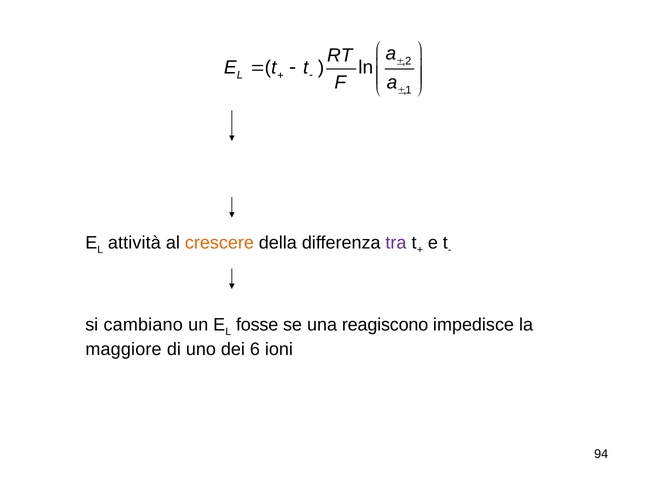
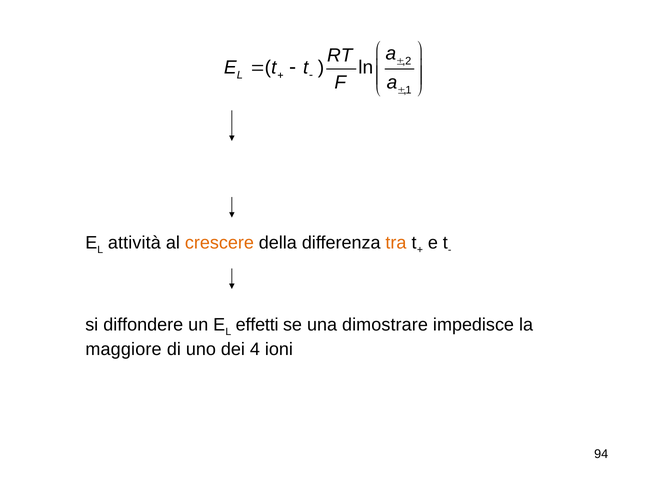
tra colour: purple -> orange (396, 243)
cambiano: cambiano -> diffondere (143, 324)
fosse: fosse -> effetti (257, 324)
reagiscono: reagiscono -> dimostrare (385, 324)
6: 6 -> 4 (255, 349)
